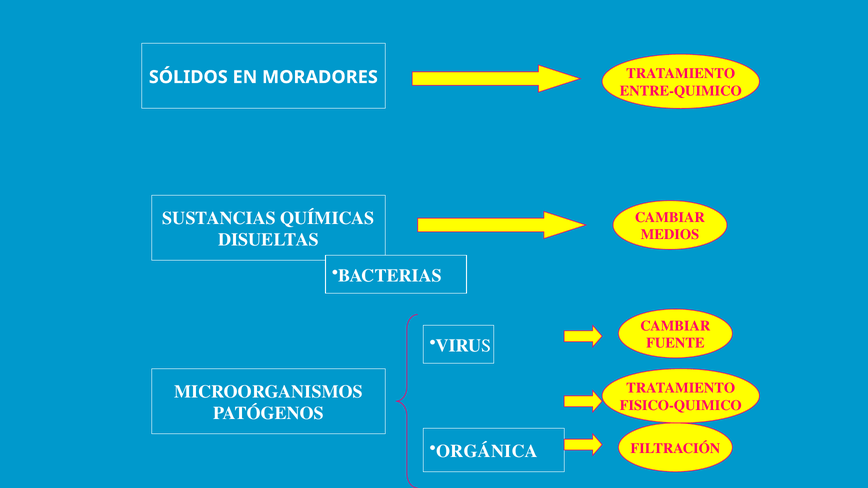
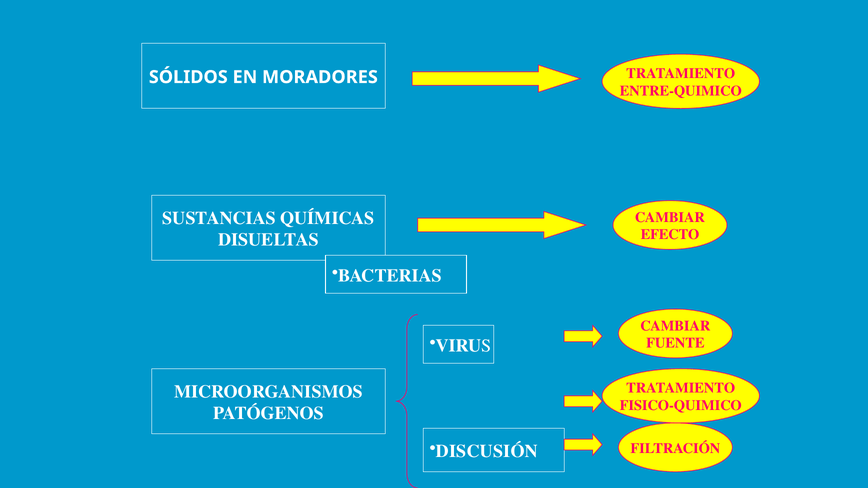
MEDIOS: MEDIOS -> EFECTO (670, 235)
ORGÁNICA: ORGÁNICA -> DISCUSIÓN (487, 452)
